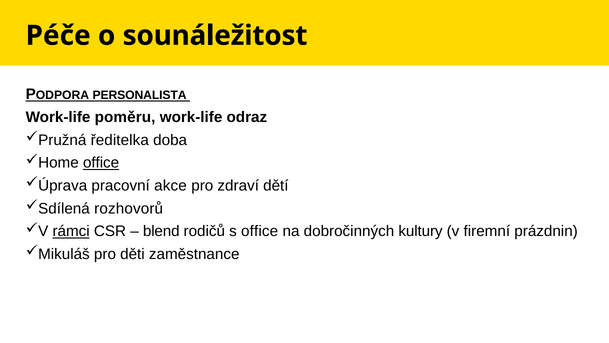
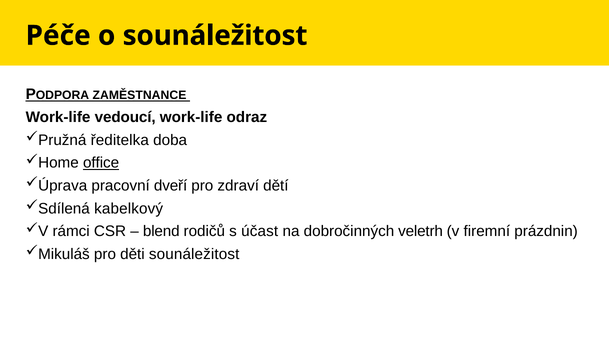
PERSONALISTA: PERSONALISTA -> ZAMĚSTNANCE (139, 95)
poměru: poměru -> vedoucí (125, 117)
akce: akce -> dveří (171, 185)
rozhovorů: rozhovorů -> kabelkový (129, 208)
rámci underline: present -> none (71, 231)
s office: office -> účast (260, 231)
kultury: kultury -> veletrh (421, 231)
děti zaměstnance: zaměstnance -> sounáležitost (194, 254)
